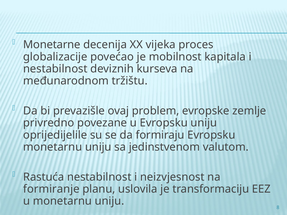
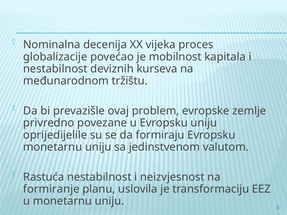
Monetarne: Monetarne -> Nominalna (52, 45)
